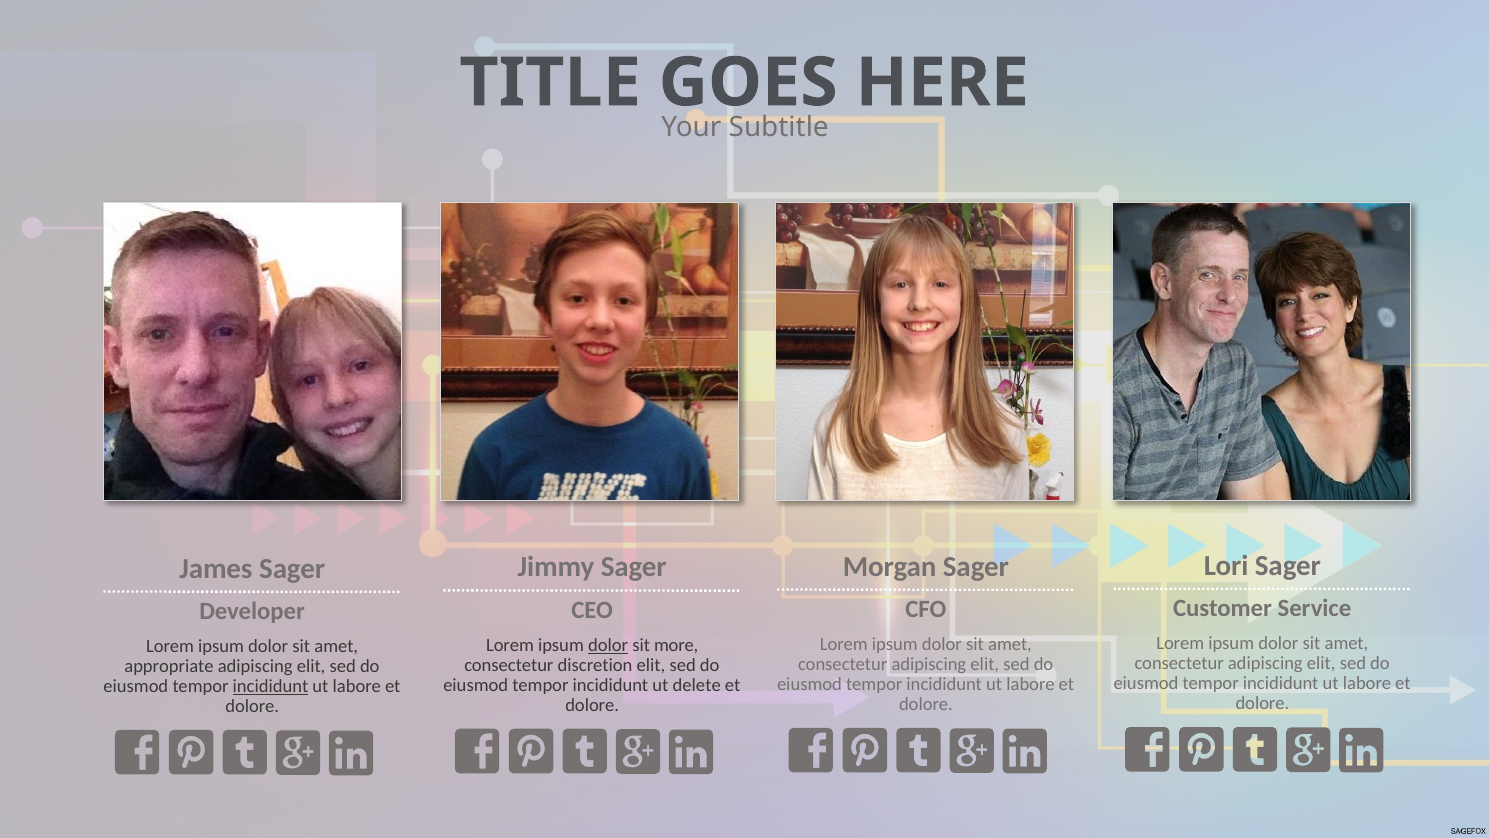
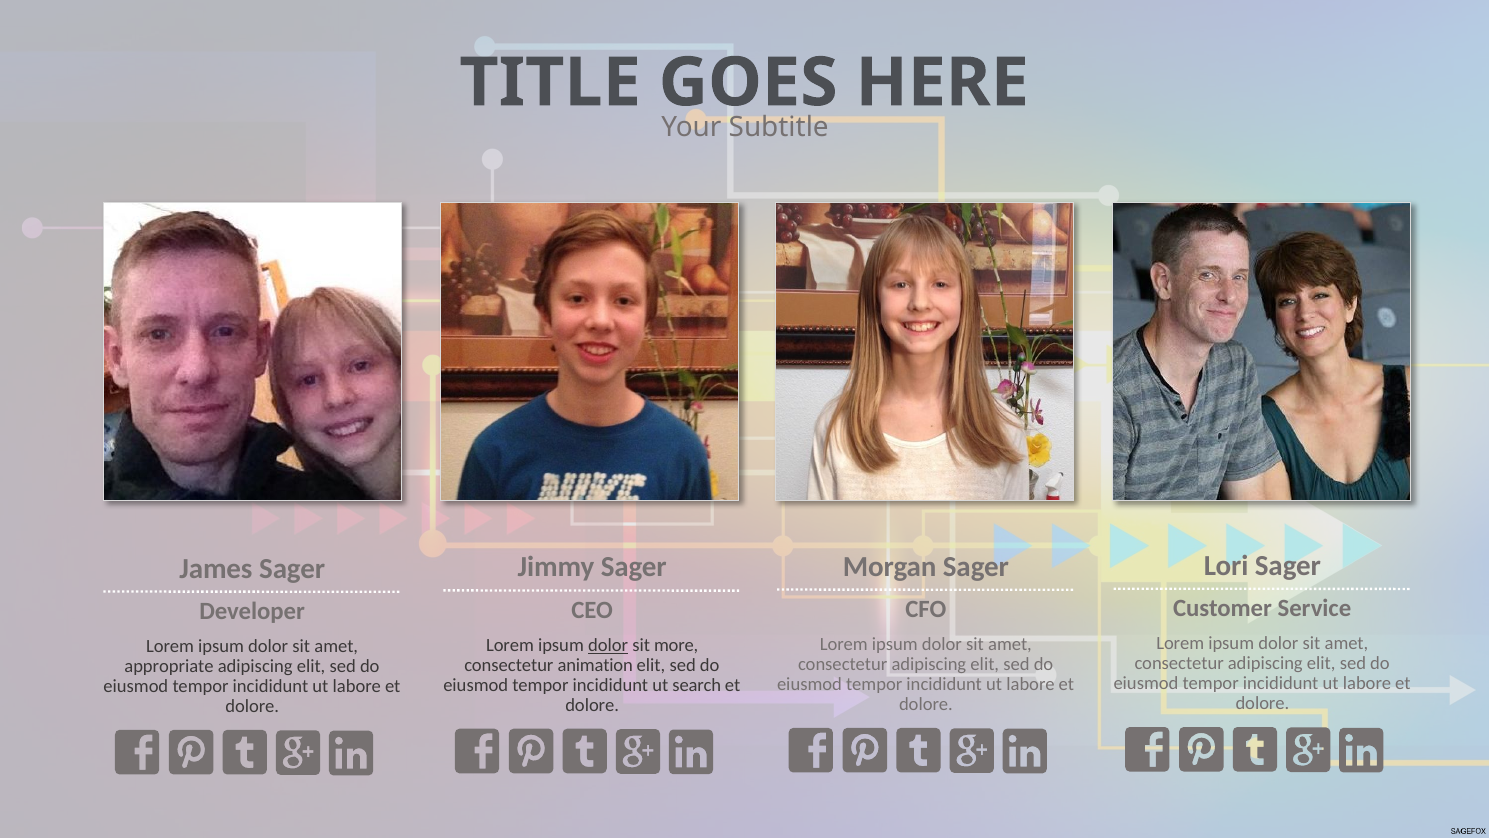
discretion: discretion -> animation (595, 665)
delete: delete -> search (697, 685)
incididunt underline: present -> none (270, 686)
